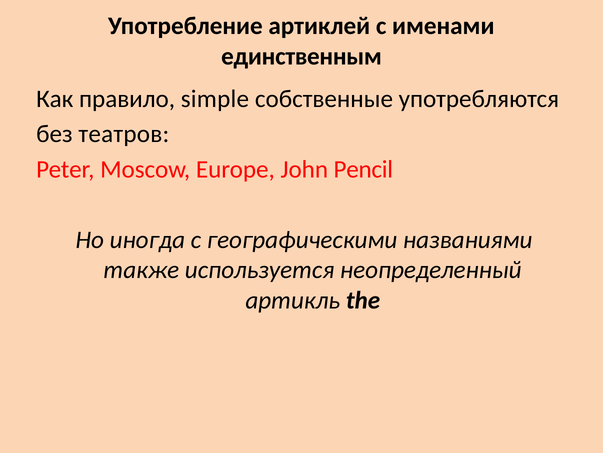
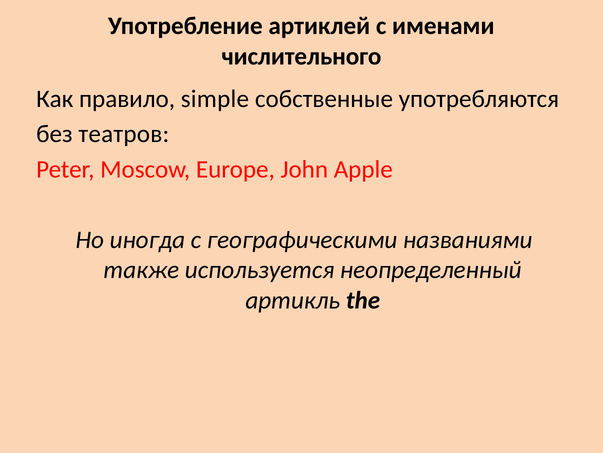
единственным: единственным -> числительного (301, 56)
Pencil: Pencil -> Apple (363, 169)
